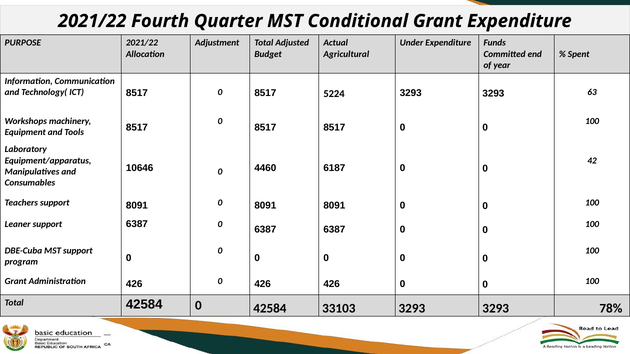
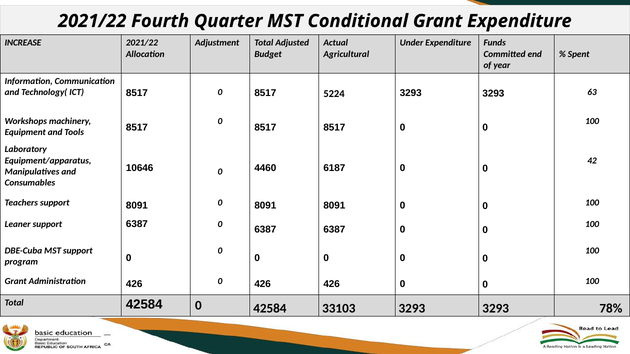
PURPOSE: PURPOSE -> INCREASE (23, 43)
